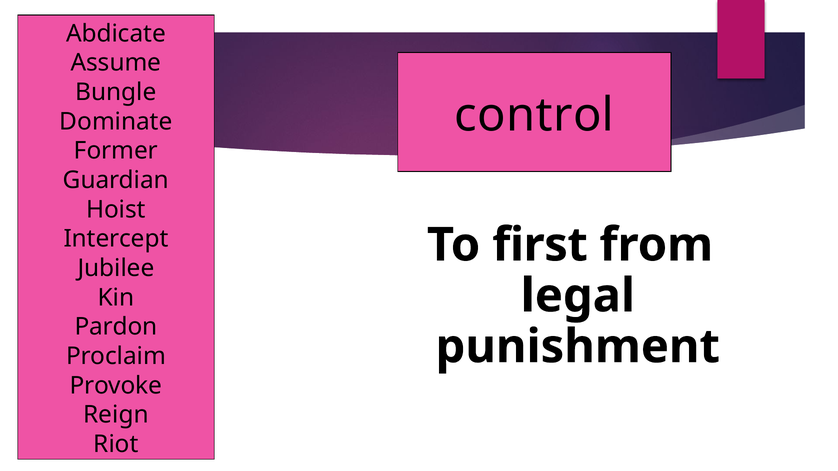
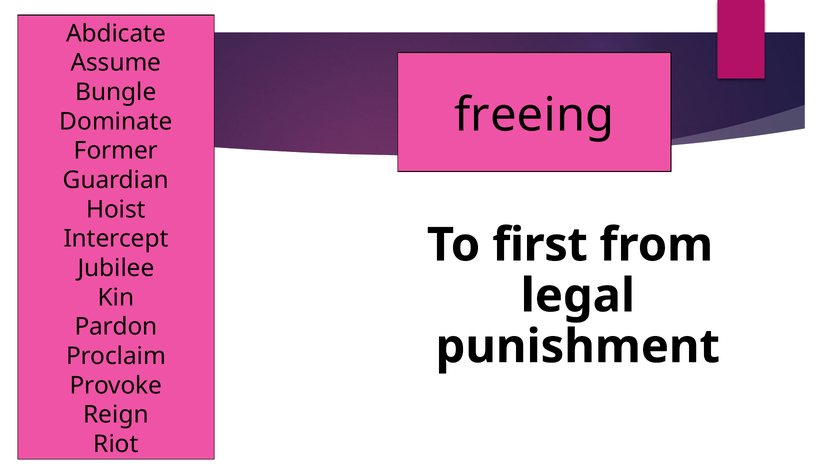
control: control -> freeing (534, 115)
